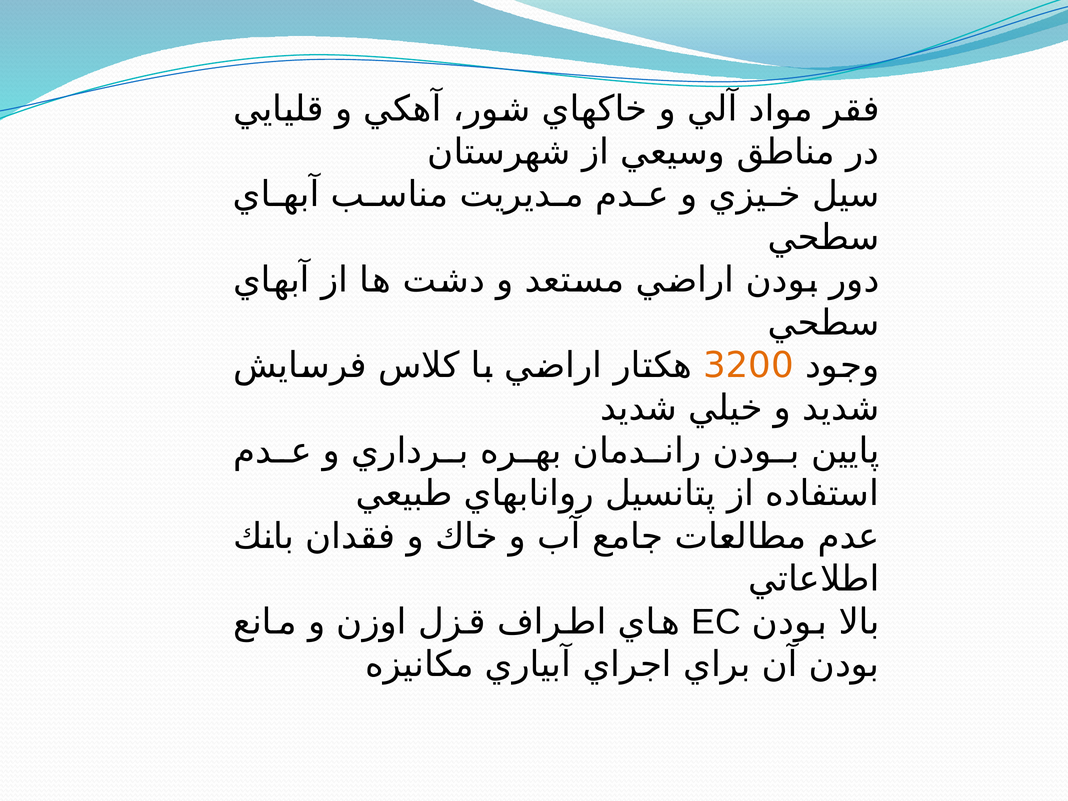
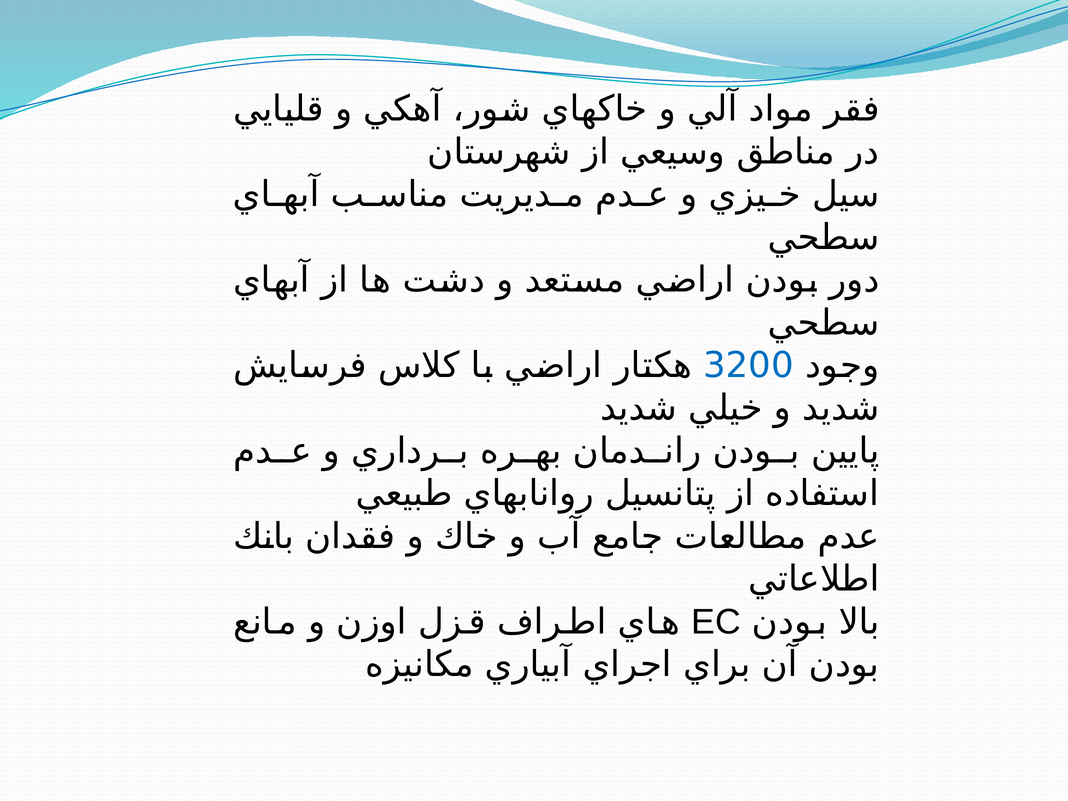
3200 colour: orange -> blue (748, 365)
